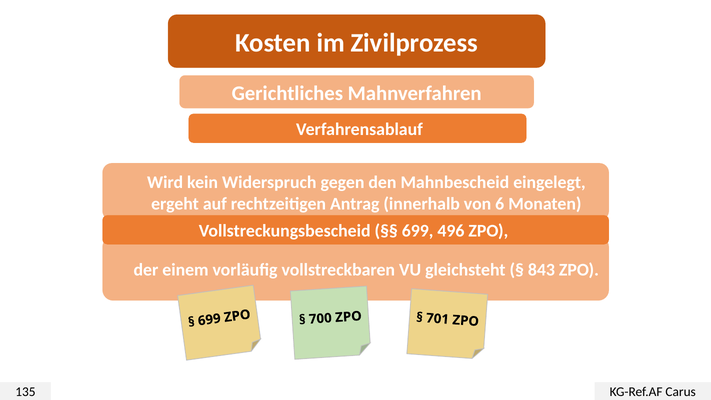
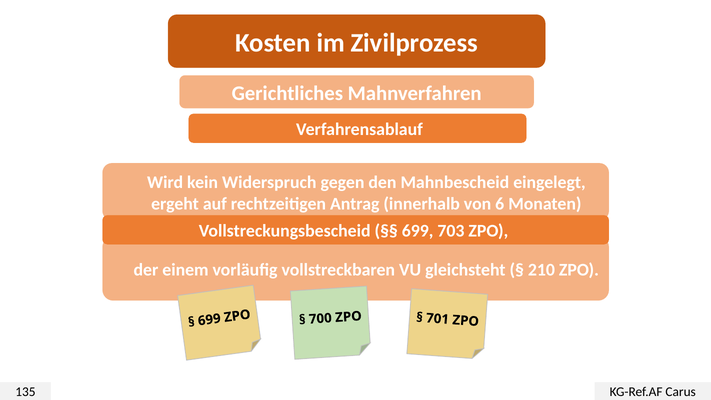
496: 496 -> 703 (451, 231)
843: 843 -> 210 (541, 270)
